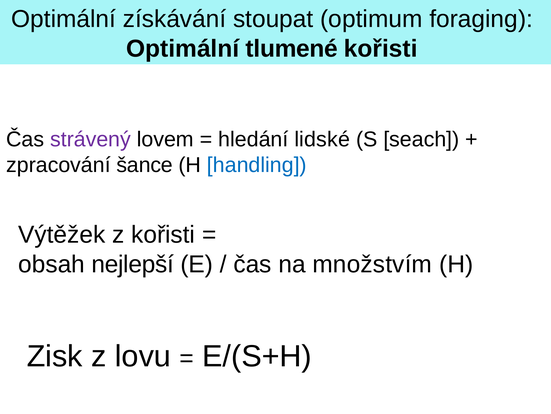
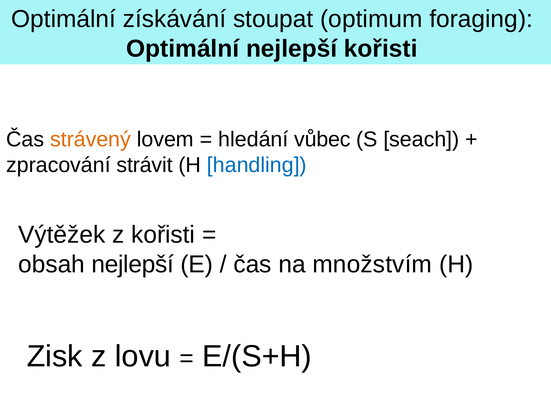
Optimální tlumené: tlumené -> nejlepší (292, 48)
strávený colour: purple -> orange (91, 139)
lidské: lidské -> vůbec (322, 139)
šance: šance -> strávit (145, 165)
